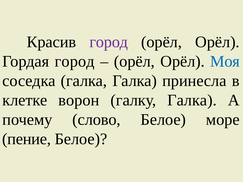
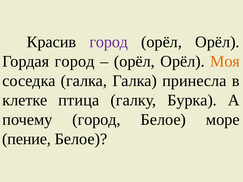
Моя colour: blue -> orange (225, 61)
ворон: ворон -> птица (79, 100)
галку Галка: Галка -> Бурка (192, 100)
почему слово: слово -> город (96, 120)
